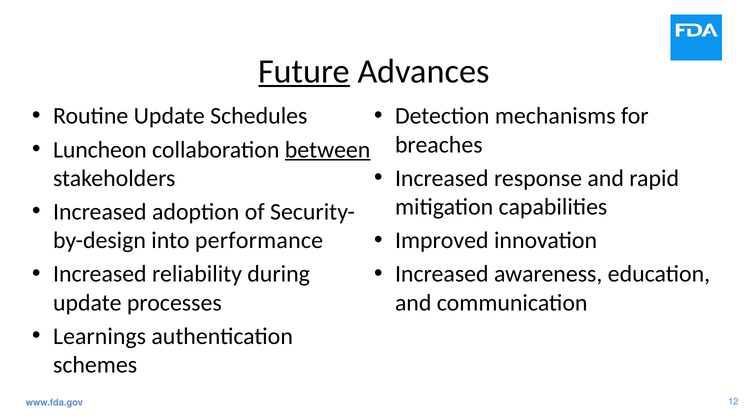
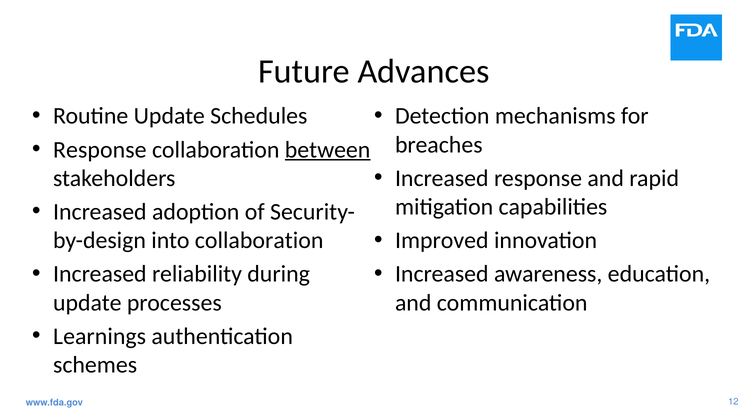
Future underline: present -> none (304, 71)
Luncheon: Luncheon -> Response (100, 150)
into performance: performance -> collaboration (259, 241)
